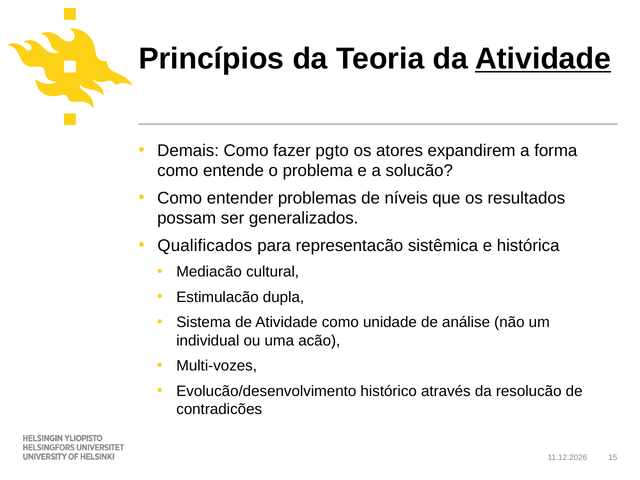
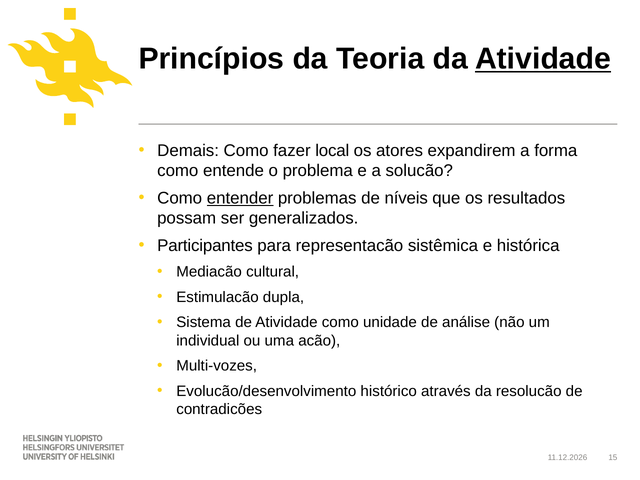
pgto: pgto -> local (332, 151)
entender underline: none -> present (240, 198)
Qualificados: Qualificados -> Participantes (205, 246)
